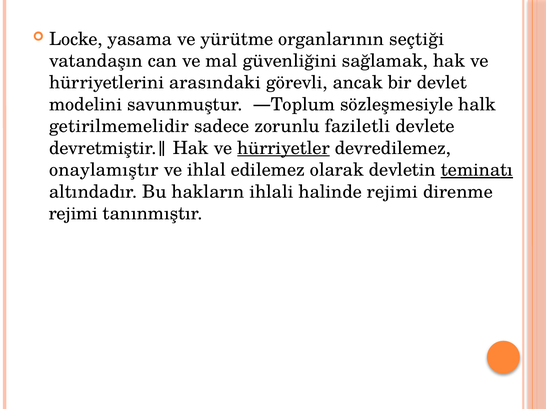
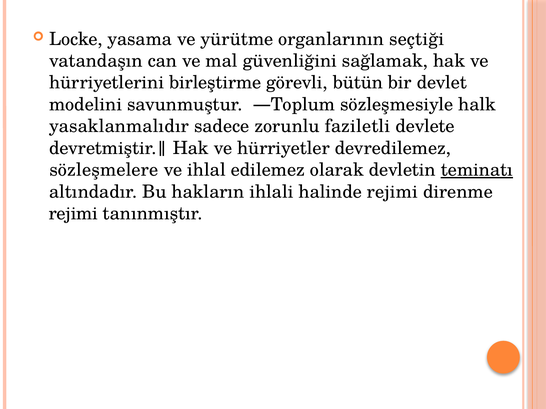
arasındaki: arasındaki -> birleştirme (215, 83)
ancak: ancak -> bütün (358, 83)
getirilmemelidir: getirilmemelidir -> yasaklanmalıdır (119, 126)
hürriyetler underline: present -> none (284, 148)
onaylamıştır: onaylamıştır -> sözleşmelere (104, 170)
